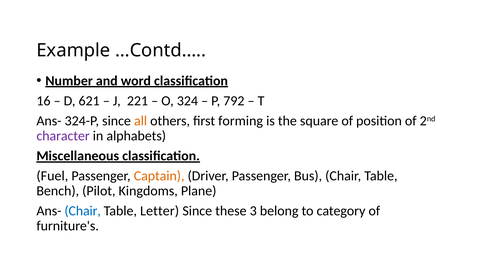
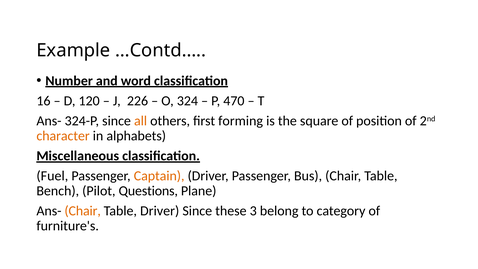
621: 621 -> 120 (89, 101)
221: 221 -> 226 (138, 101)
792: 792 -> 470 (234, 101)
character colour: purple -> orange (63, 136)
Kingdoms: Kingdoms -> Questions (148, 191)
Chair colour: blue -> orange (83, 211)
Table Letter: Letter -> Driver (160, 211)
